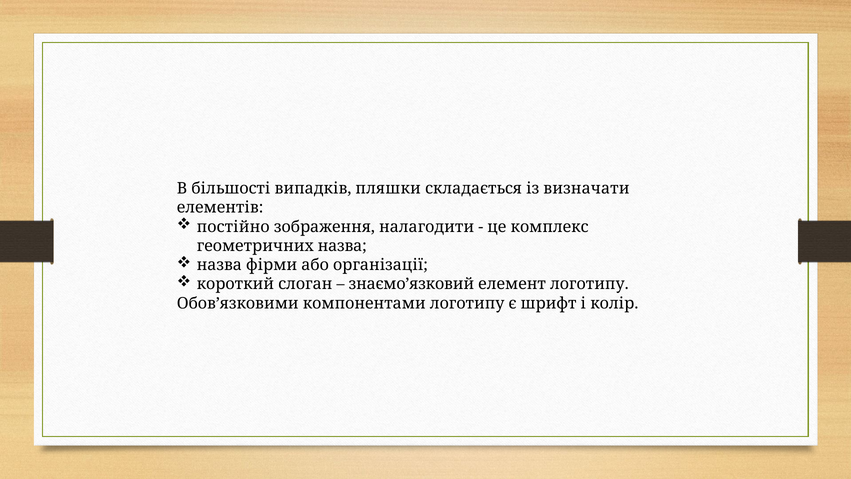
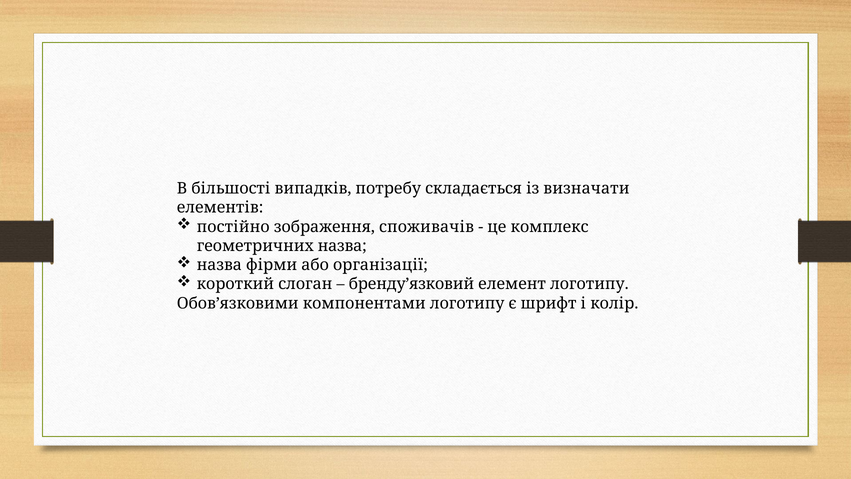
пляшки: пляшки -> потребу (388, 188)
налагодити: налагодити -> споживачів (427, 227)
знаємо’язковий: знаємо’язковий -> бренду’язковий (411, 284)
